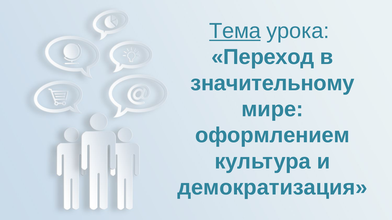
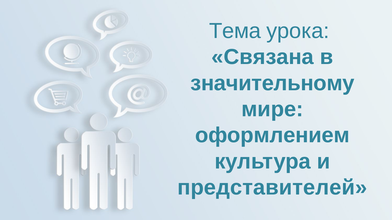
Тема underline: present -> none (235, 31)
Переход: Переход -> Связана (263, 57)
демократизация: демократизация -> представителей (272, 188)
